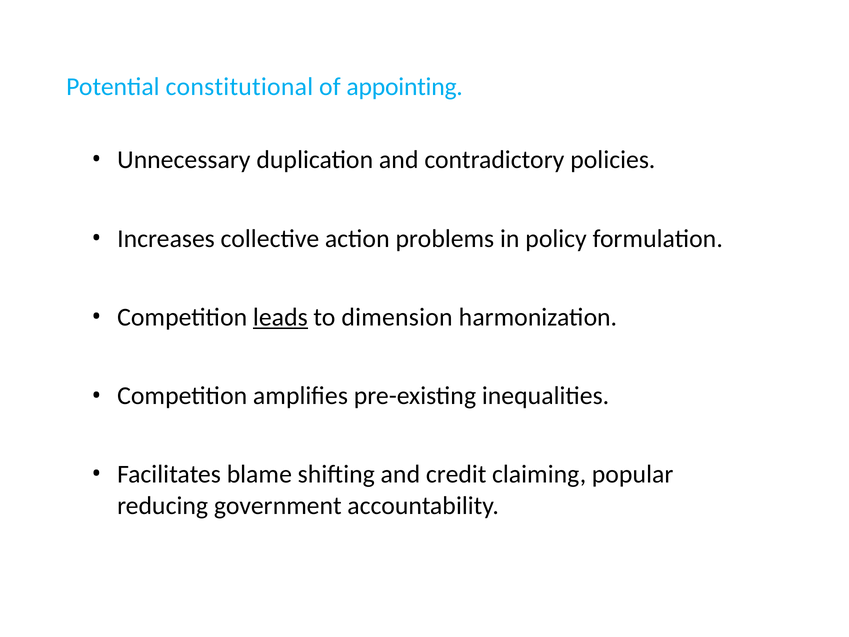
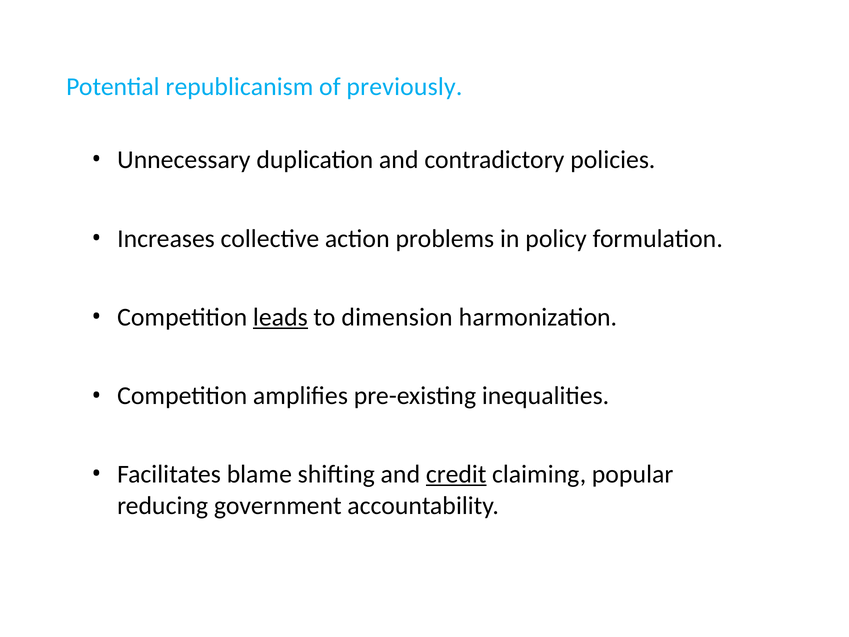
constitutional: constitutional -> republicanism (239, 87)
appointing: appointing -> previously (404, 87)
credit underline: none -> present (456, 474)
